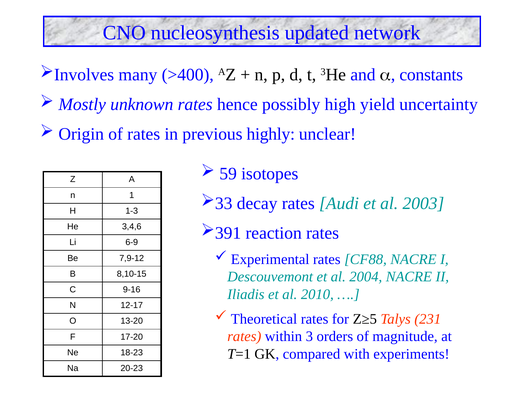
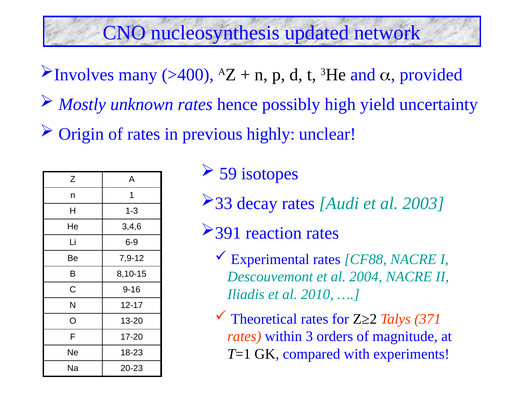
constants: constants -> provided (431, 75)
Z≥5: Z≥5 -> Z≥2 (365, 319)
231: 231 -> 371 (428, 319)
